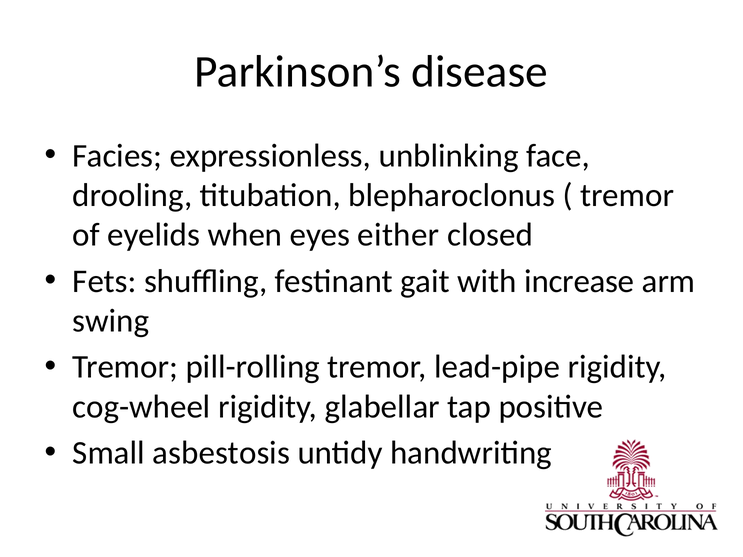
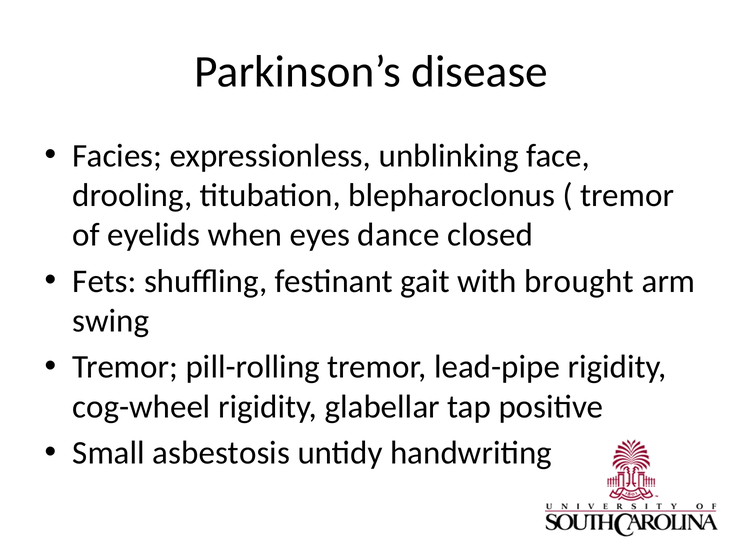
either: either -> dance (398, 235)
increase: increase -> brought (579, 281)
